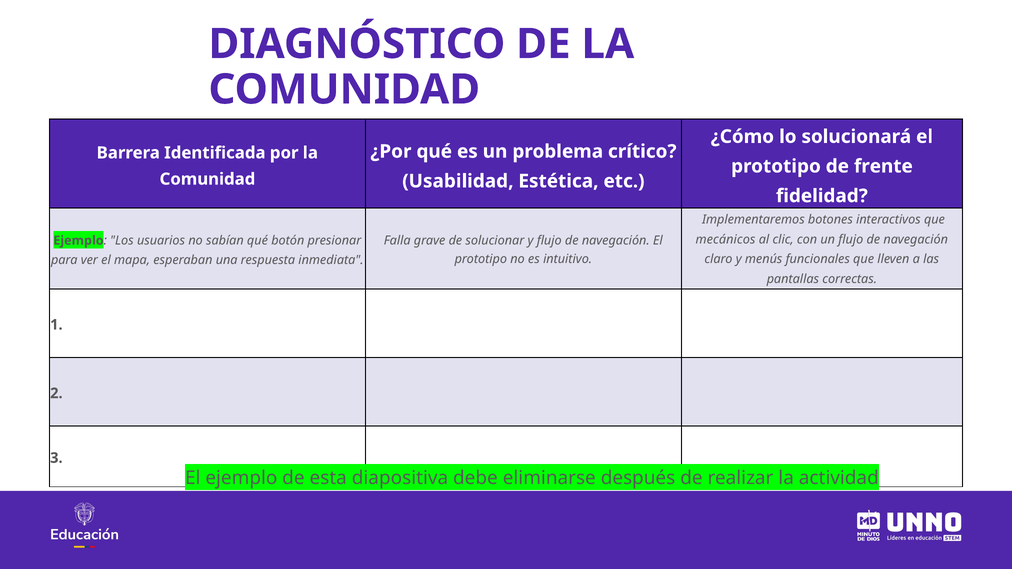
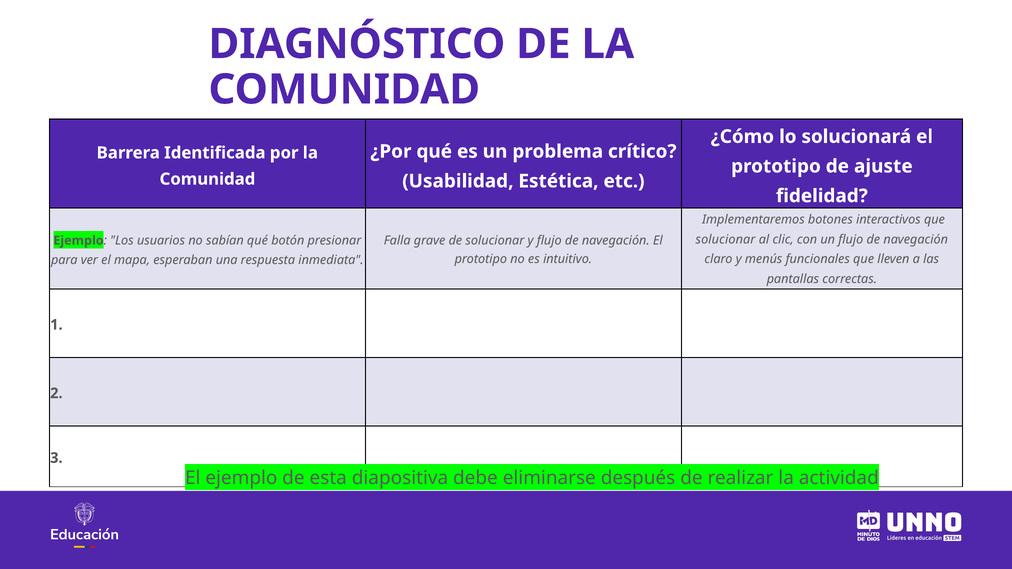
frente: frente -> ajuste (883, 166)
mecánicos: mecánicos -> solucionar (725, 240)
